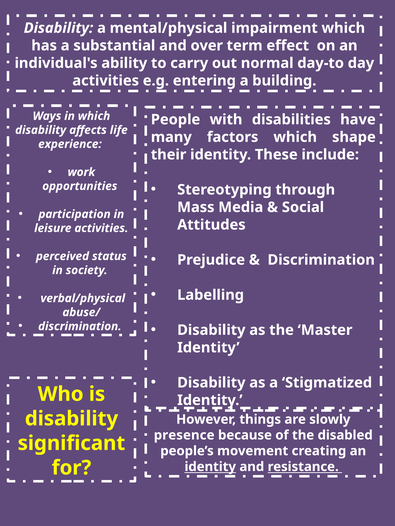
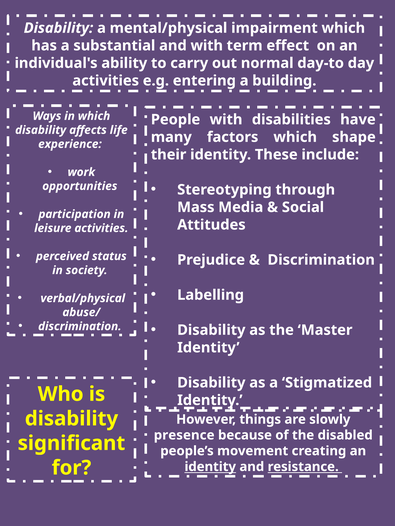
and over: over -> with (207, 46)
